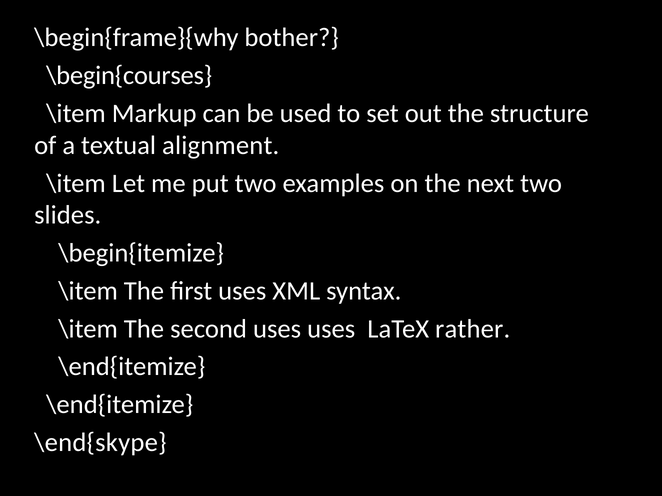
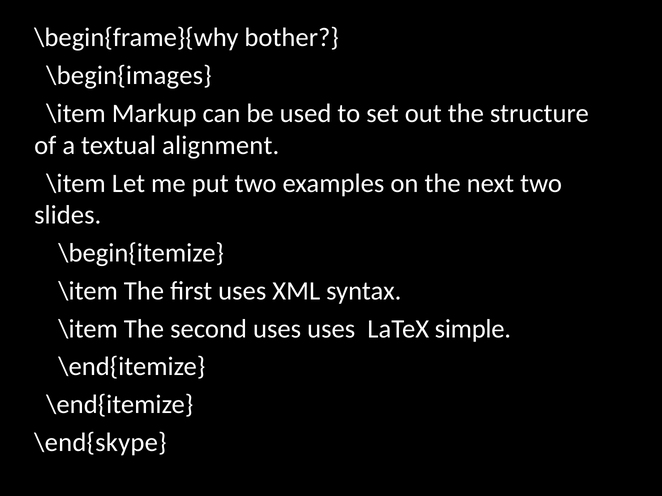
\begin{courses: \begin{courses -> \begin{images (129, 76)
rather: rather -> simple (473, 329)
